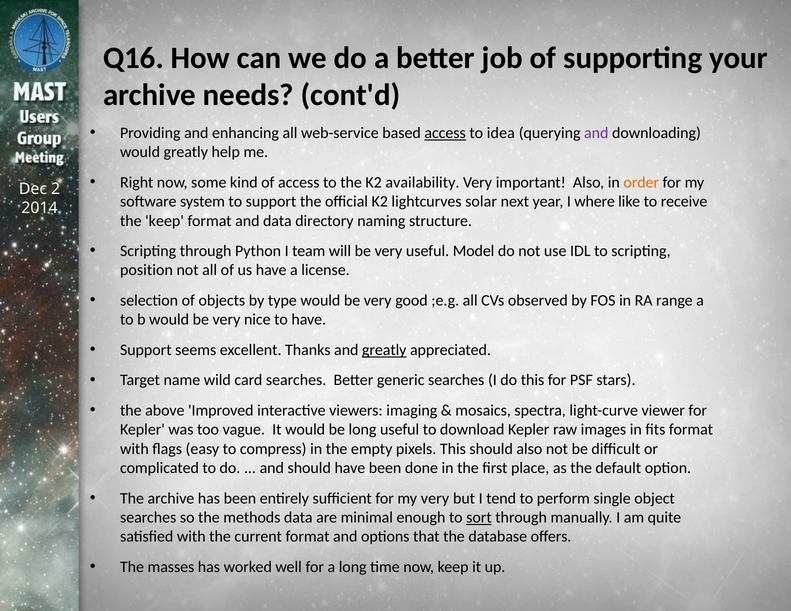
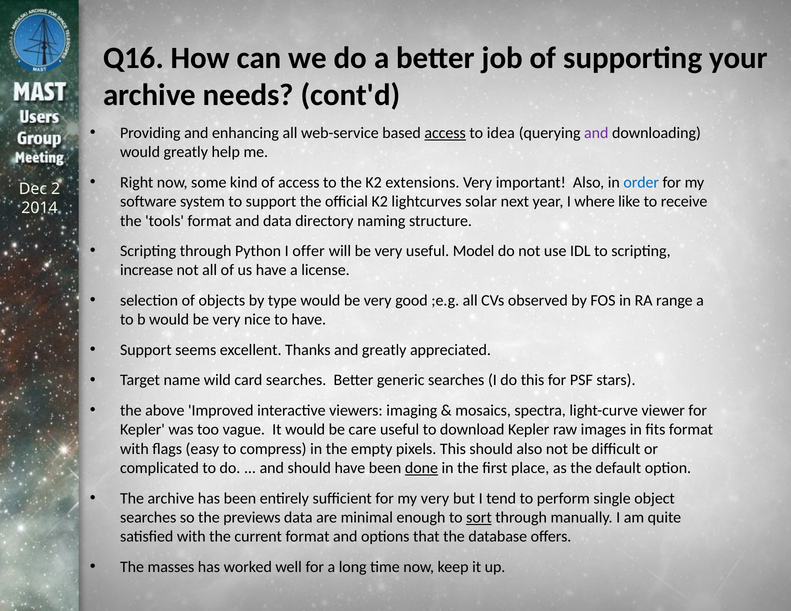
availability: availability -> extensions (422, 183)
order colour: orange -> blue (641, 183)
the keep: keep -> tools (165, 221)
team: team -> offer (309, 251)
position: position -> increase (147, 270)
greatly underline: present -> none (384, 350)
be long: long -> care (362, 430)
done underline: none -> present (421, 468)
methods: methods -> previews (252, 518)
